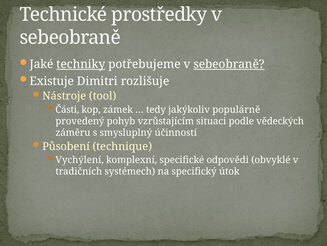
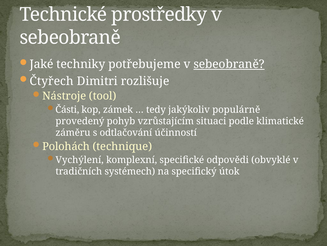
techniky underline: present -> none (81, 64)
Existuje: Existuje -> Čtyřech (52, 81)
vědeckých: vědeckých -> klimatické (280, 121)
smysluplný: smysluplný -> odtlačování (126, 132)
Působení: Působení -> Polohách (66, 146)
